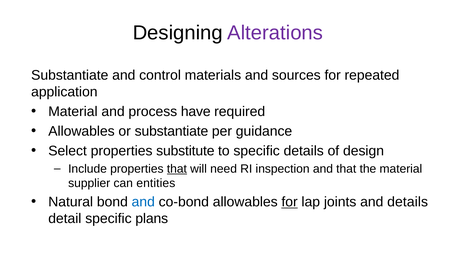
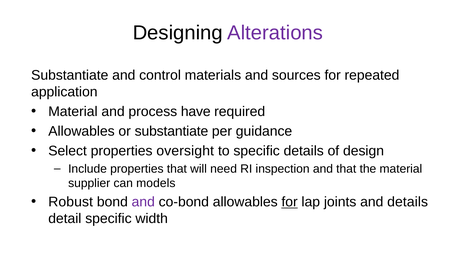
substitute: substitute -> oversight (185, 151)
that underline: present -> none (177, 169)
entities: entities -> models (156, 184)
Natural: Natural -> Robust (71, 202)
and colour: blue -> purple (143, 202)
plans: plans -> width (152, 219)
